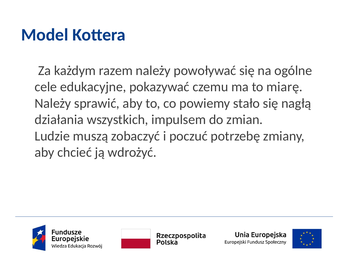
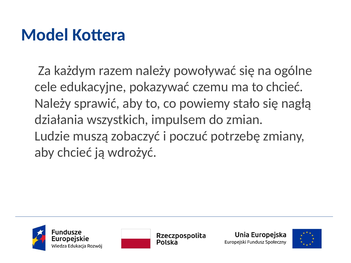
to miarę: miarę -> chcieć (285, 87)
